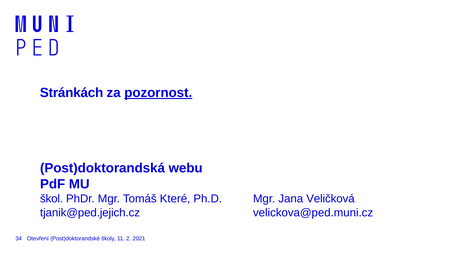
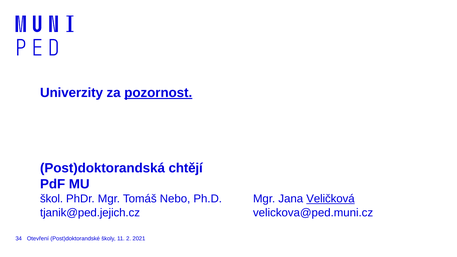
Stránkách: Stránkách -> Univerzity (72, 93)
webu: webu -> chtějí (186, 168)
Které: Které -> Nebo (175, 199)
Veličková underline: none -> present (330, 199)
